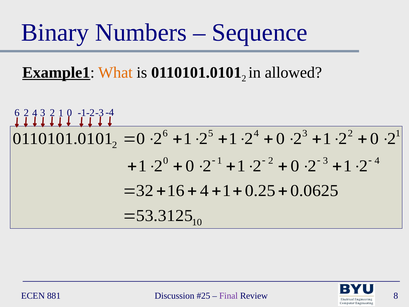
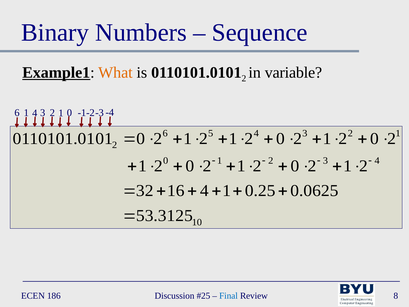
allowed: allowed -> variable (293, 72)
2: 2 -> 1 (26, 113)
881: 881 -> 186 (54, 295)
Final colour: purple -> blue (229, 295)
